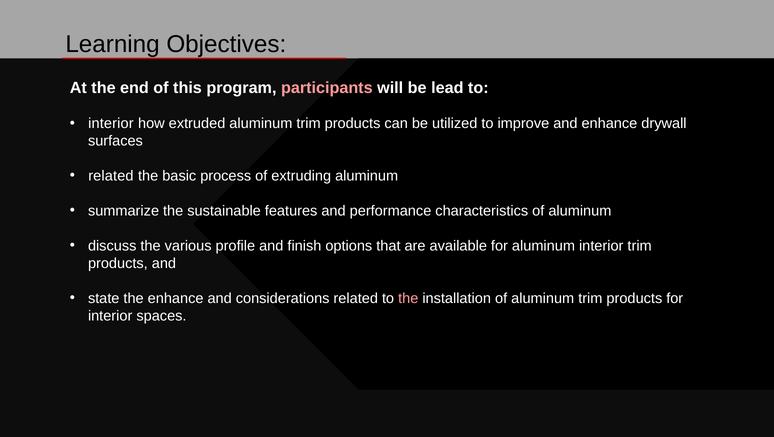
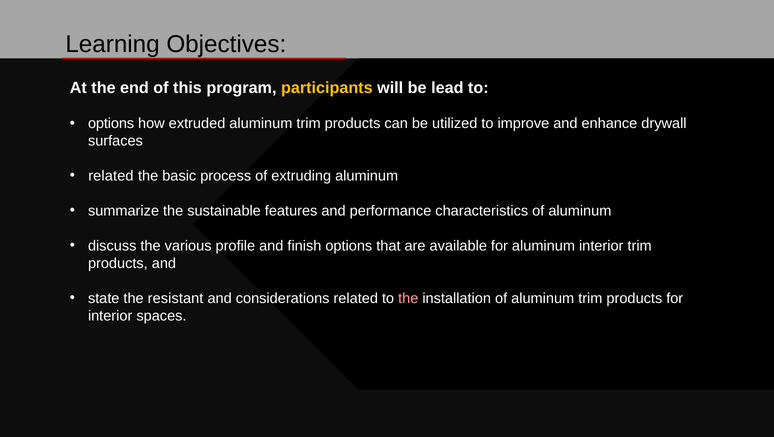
participants colour: pink -> yellow (327, 88)
interior: interior -> options (111, 123)
the enhance: enhance -> resistant (176, 298)
